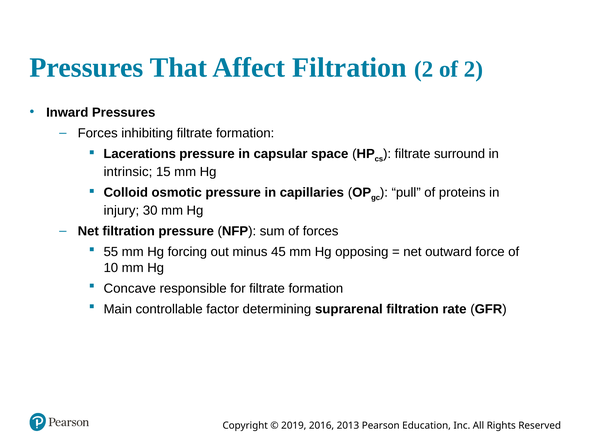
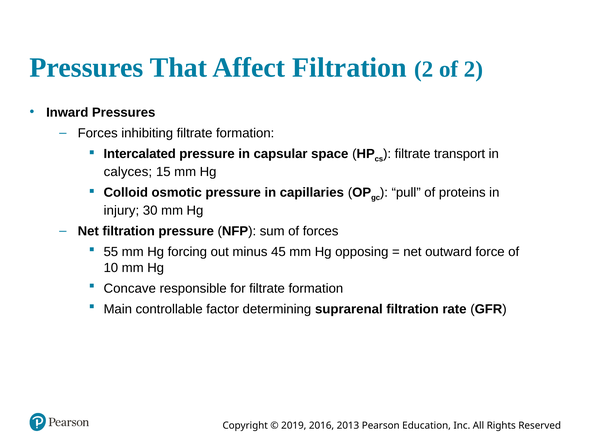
Lacerations: Lacerations -> Intercalated (140, 154)
surround: surround -> transport (460, 154)
intrinsic: intrinsic -> calyces (128, 172)
